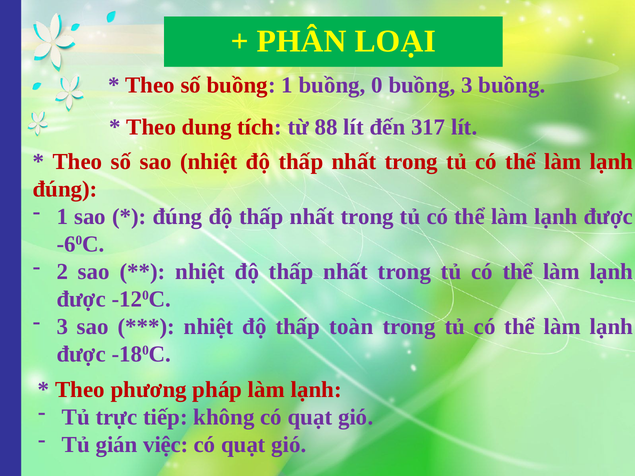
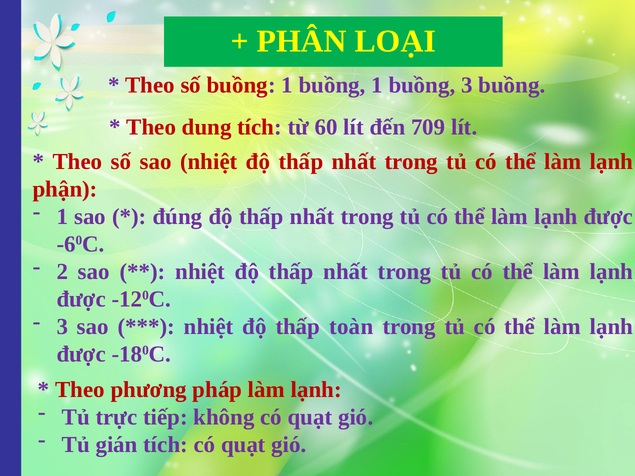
1 buồng 0: 0 -> 1 (377, 85)
88: 88 -> 60 (326, 127)
317: 317 -> 709 (428, 127)
đúng: đúng -> phận (65, 189)
gián việc: việc -> tích (166, 445)
